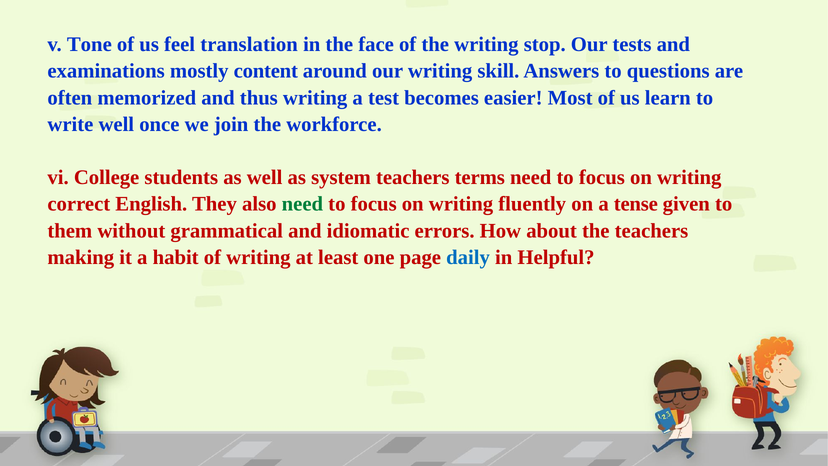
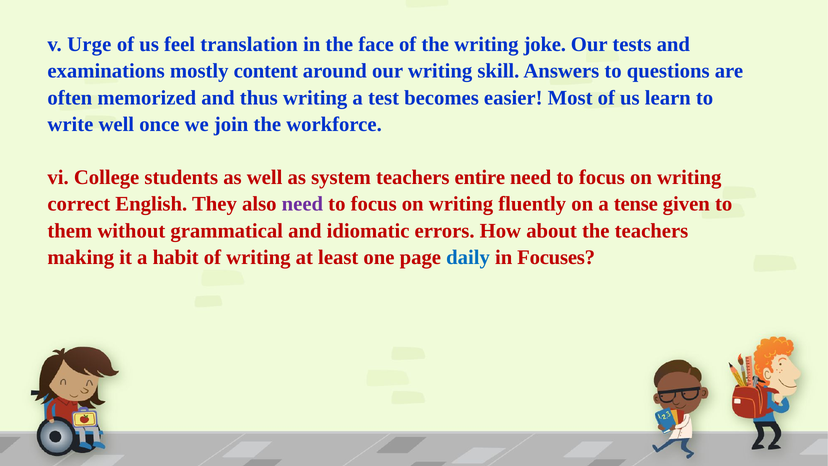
Tone: Tone -> Urge (89, 45)
stop: stop -> joke (545, 45)
terms: terms -> entire (480, 177)
need colour: green -> purple (302, 204)
Helpful: Helpful -> Focuses (556, 257)
